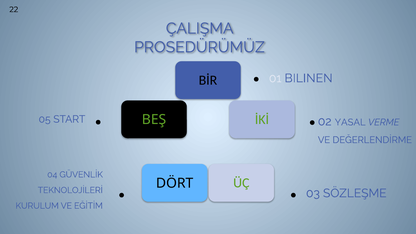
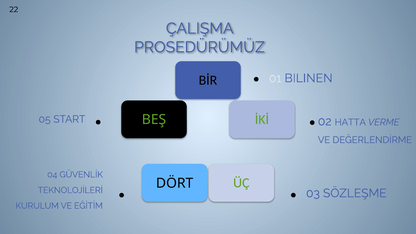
YASAL: YASAL -> HATTA (350, 122)
